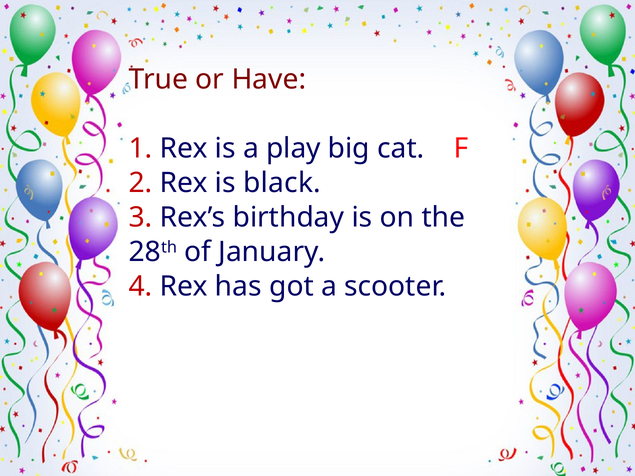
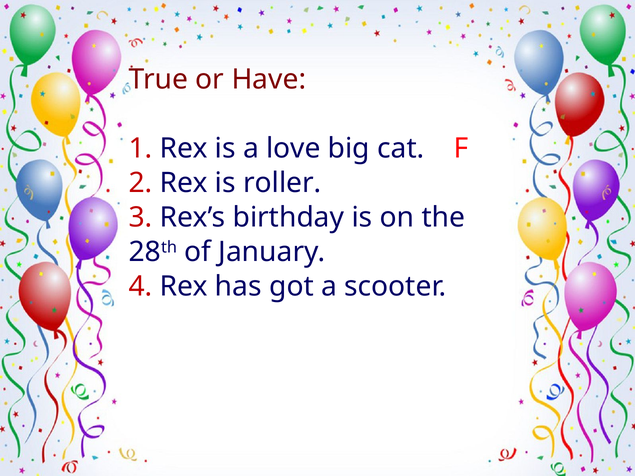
play: play -> love (293, 148)
black: black -> roller (282, 183)
